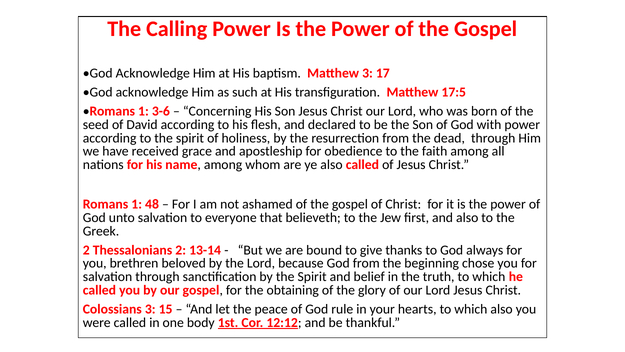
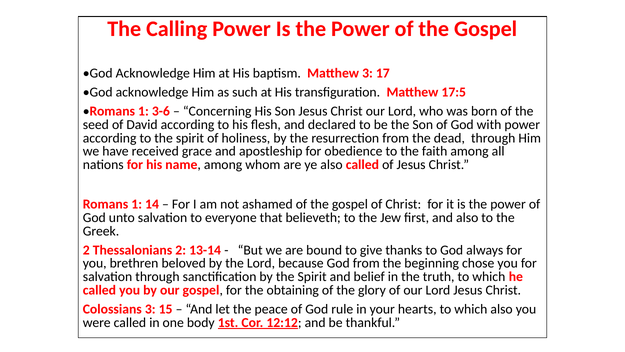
48: 48 -> 14 (152, 204)
